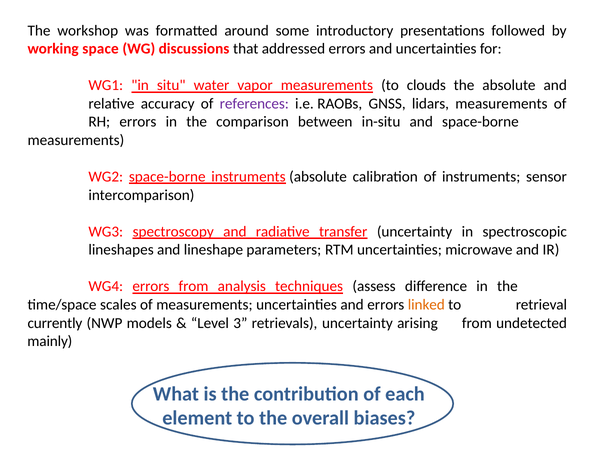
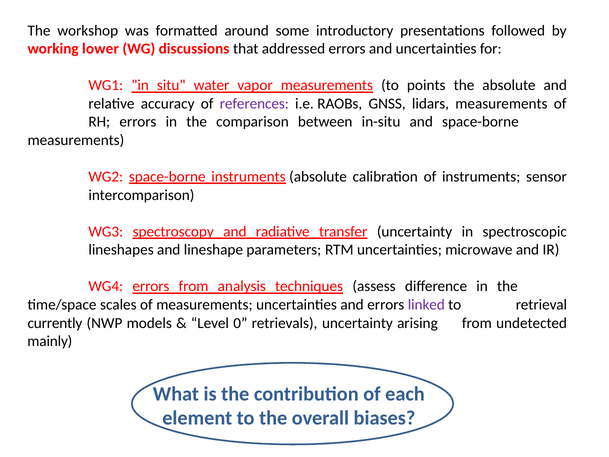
space: space -> lower (101, 49)
clouds: clouds -> points (426, 85)
linked colour: orange -> purple (426, 305)
3: 3 -> 0 (240, 323)
